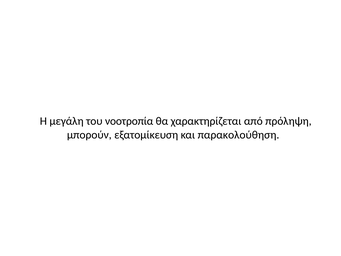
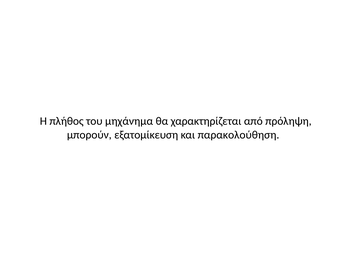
μεγάλη: μεγάλη -> πλήθος (66, 121)
νοοτροπία: νοοτροπία -> μηχάνημα (129, 121)
